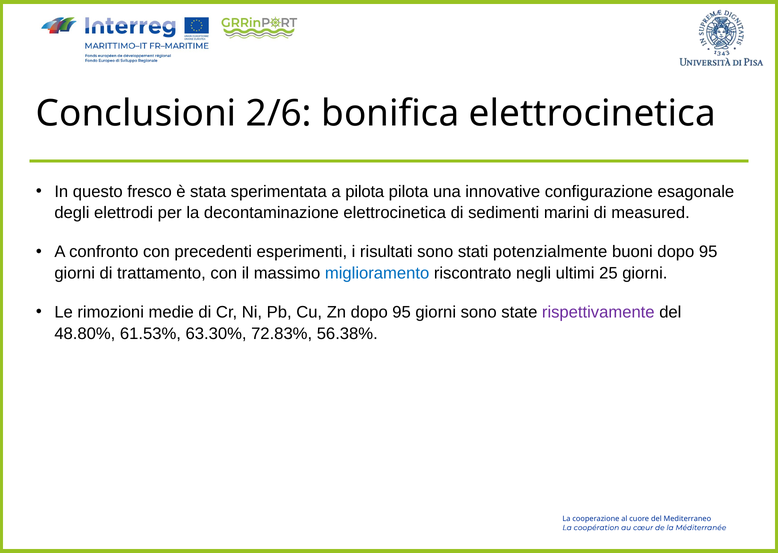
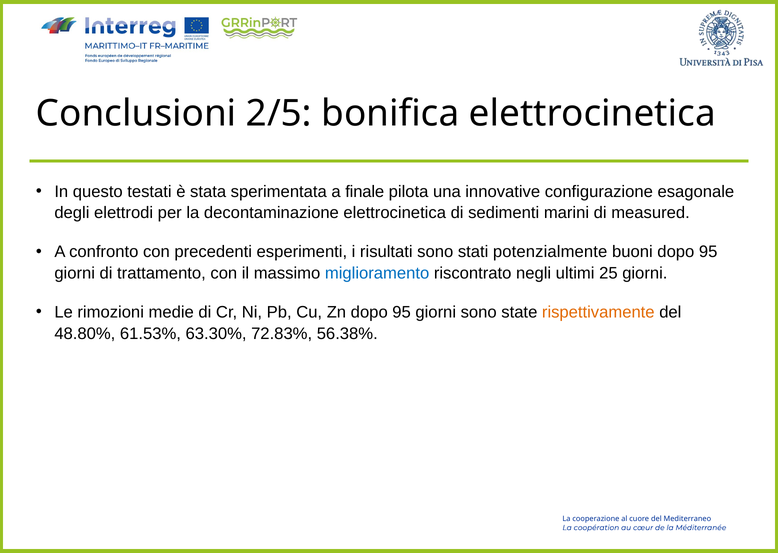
2/6: 2/6 -> 2/5 (279, 114)
fresco: fresco -> testati (149, 192)
a pilota: pilota -> finale (365, 192)
rispettivamente colour: purple -> orange (598, 312)
